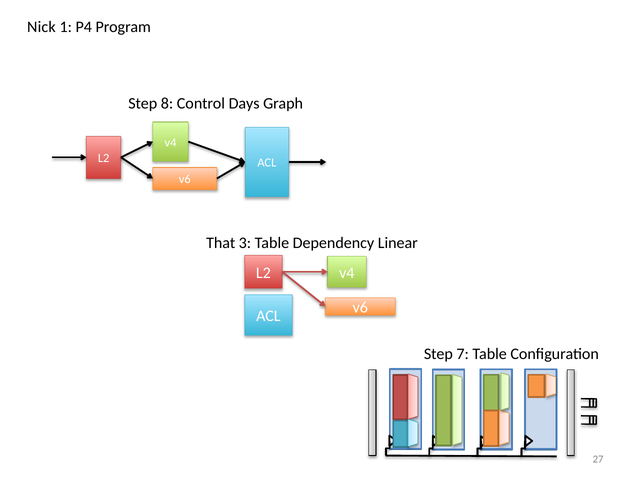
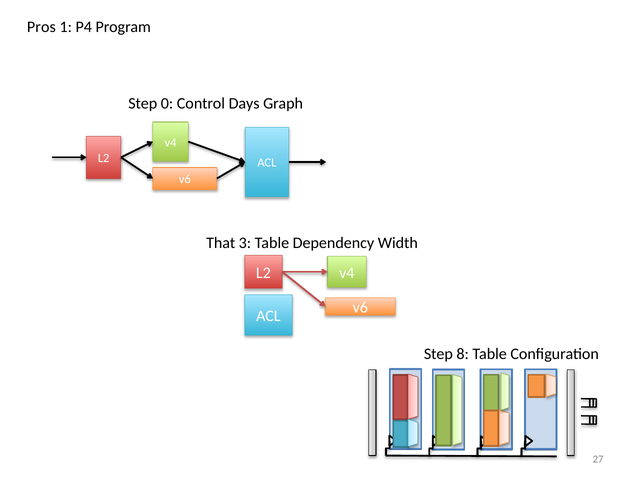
Nick: Nick -> Pros (41, 27)
8: 8 -> 0 (167, 103)
Linear: Linear -> Width (398, 243)
7: 7 -> 8 (463, 354)
